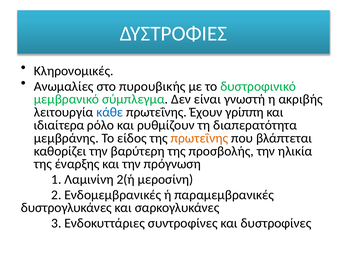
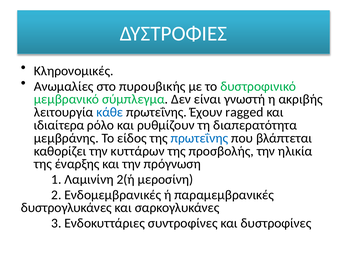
γρίππη: γρίππη -> ragged (244, 112)
πρωτεΐνης colour: orange -> blue (199, 138)
βαρύτερη: βαρύτερη -> κυττάρων (138, 151)
